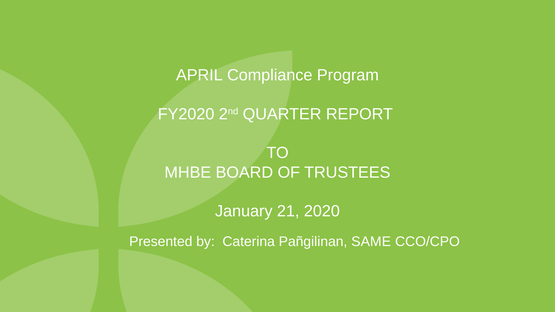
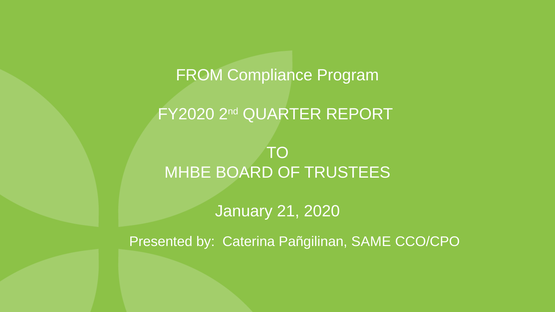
APRIL: APRIL -> FROM (199, 75)
